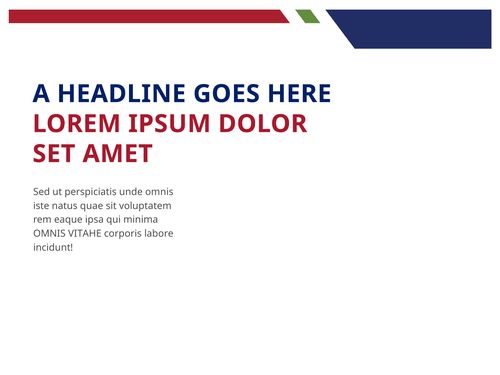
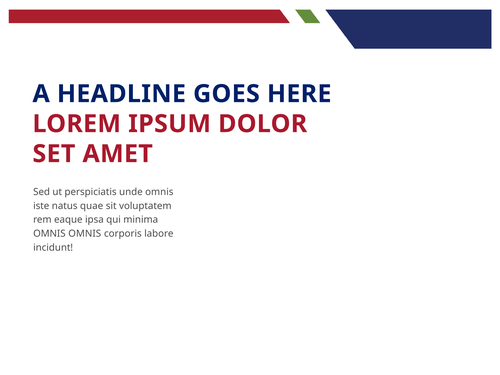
OMNIS VITAHE: VITAHE -> OMNIS (85, 234)
